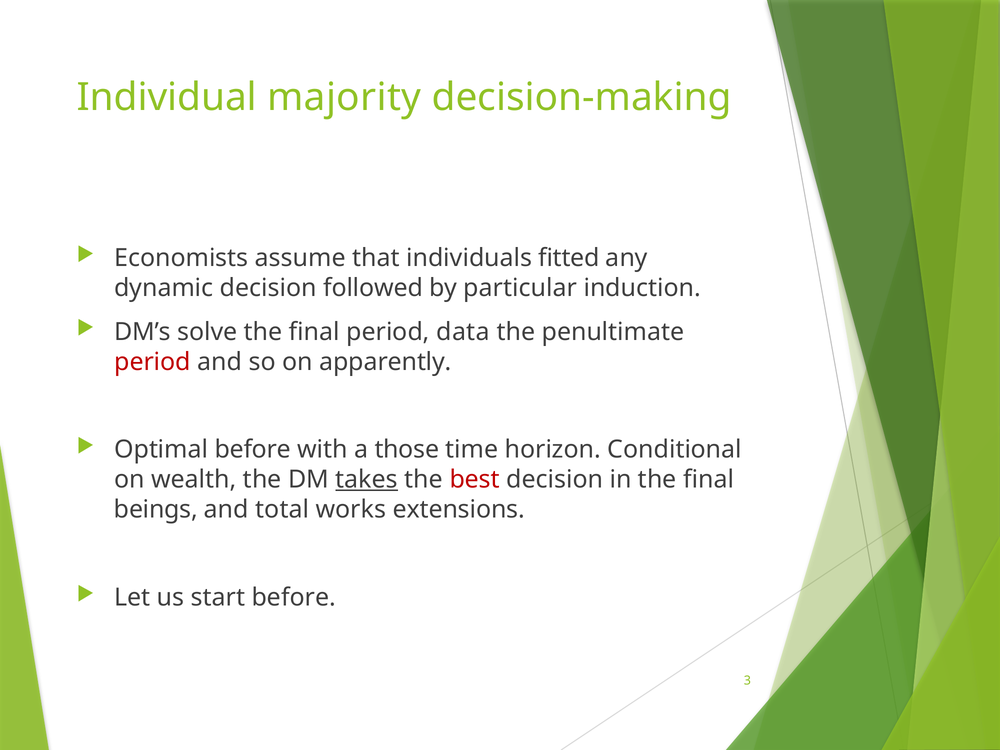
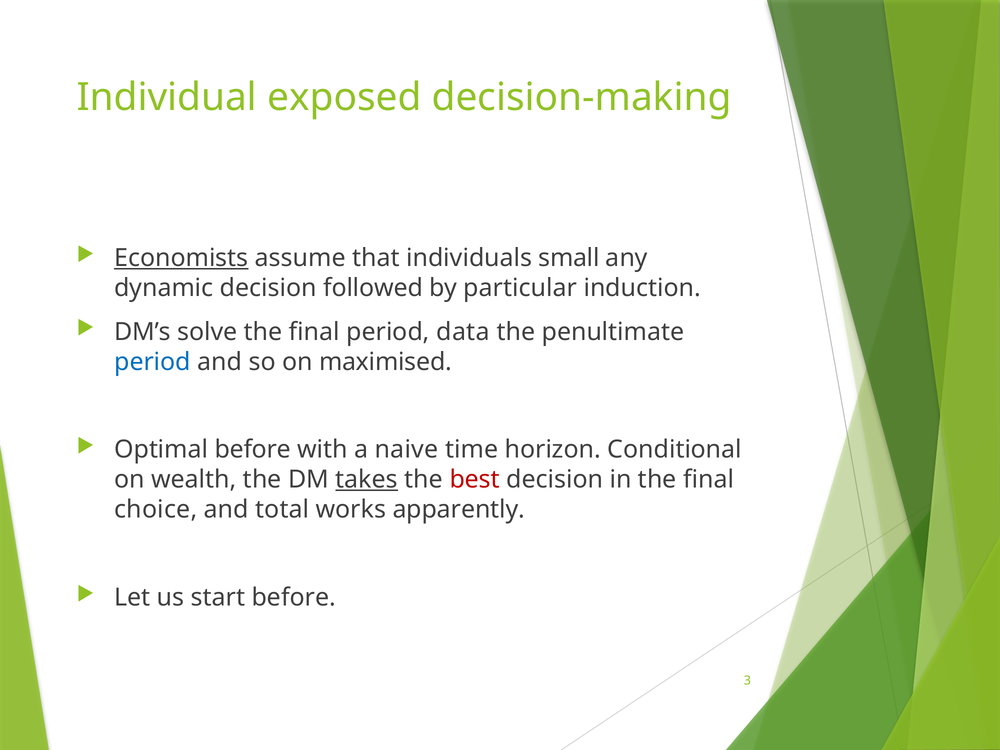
majority: majority -> exposed (344, 98)
Economists underline: none -> present (181, 258)
fitted: fitted -> small (569, 258)
period colour: red -> blue (153, 362)
apparently: apparently -> maximised (385, 362)
those: those -> naive (407, 450)
beings: beings -> choice (156, 510)
extensions: extensions -> apparently (459, 510)
